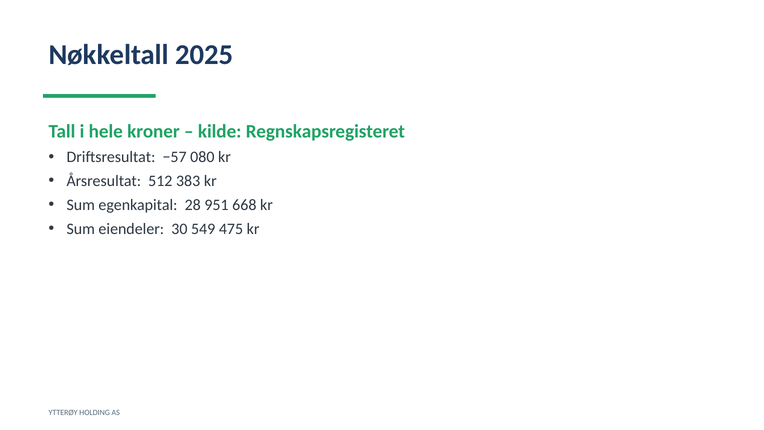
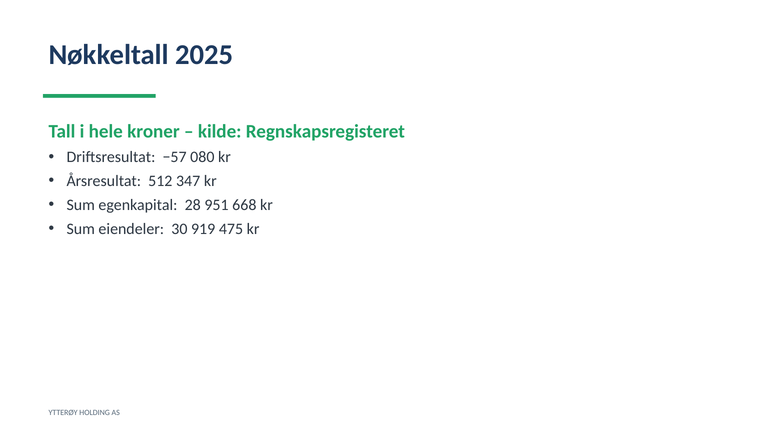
383: 383 -> 347 (188, 181)
549: 549 -> 919 (203, 229)
